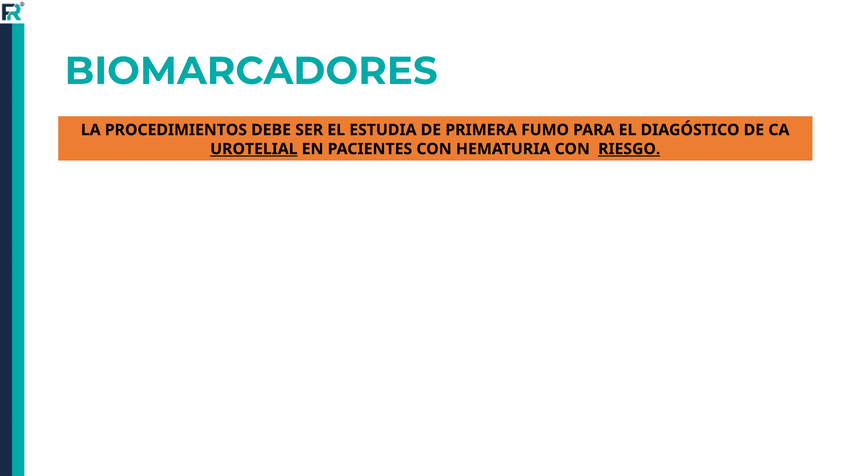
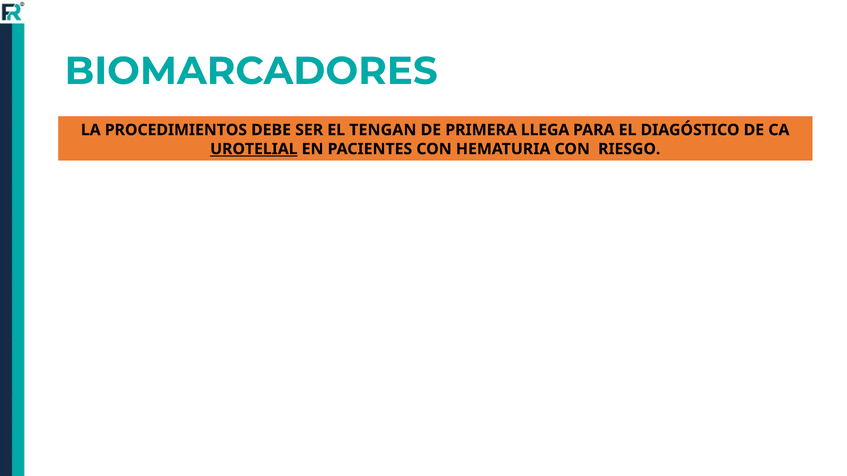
ESTUDIA: ESTUDIA -> TENGAN (383, 130)
FUMO: FUMO -> LLEGA (545, 130)
RIESGO underline: present -> none (629, 149)
